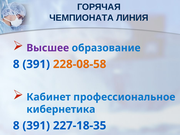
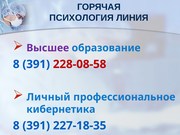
ЧЕМПИОНАТА: ЧЕМПИОНАТА -> ПСИХОЛОГИЯ (82, 18)
228-08-58 colour: orange -> red (80, 64)
Кабинет: Кабинет -> Личный (48, 97)
